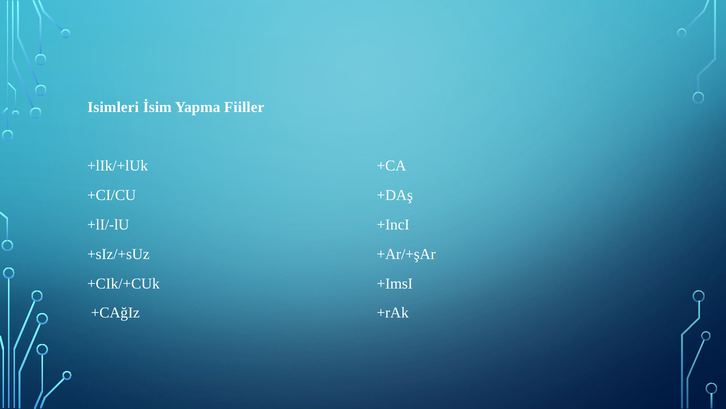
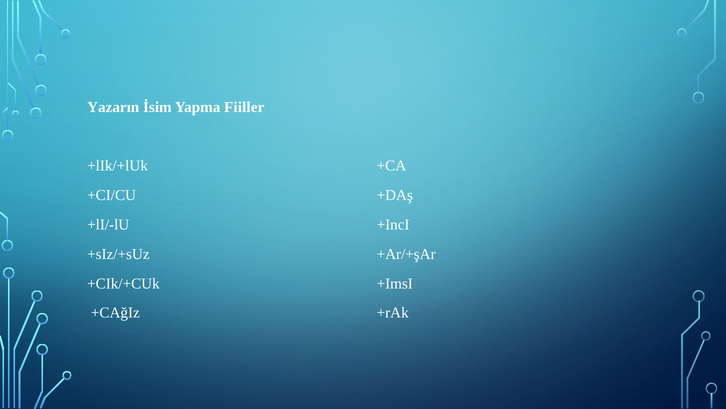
Isimleri: Isimleri -> Yazarın (113, 107)
